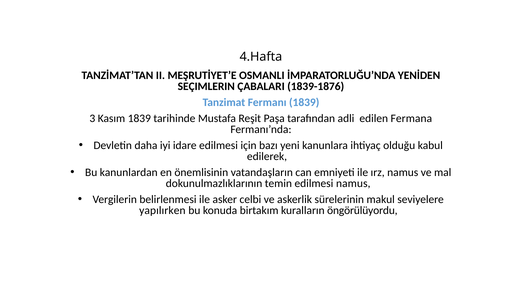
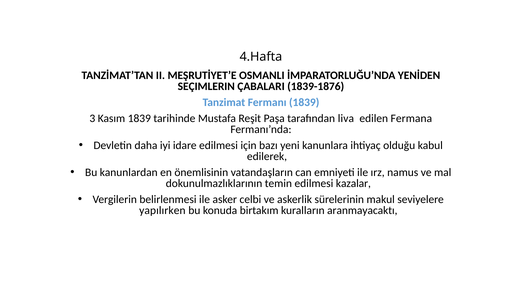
adli: adli -> liva (346, 119)
edilmesi namus: namus -> kazalar (353, 184)
öngörülüyordu: öngörülüyordu -> aranmayacaktı (362, 211)
